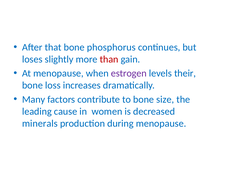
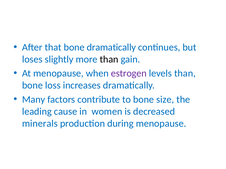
bone phosphorus: phosphorus -> dramatically (111, 47)
than colour: red -> black (109, 59)
levels their: their -> than (185, 74)
